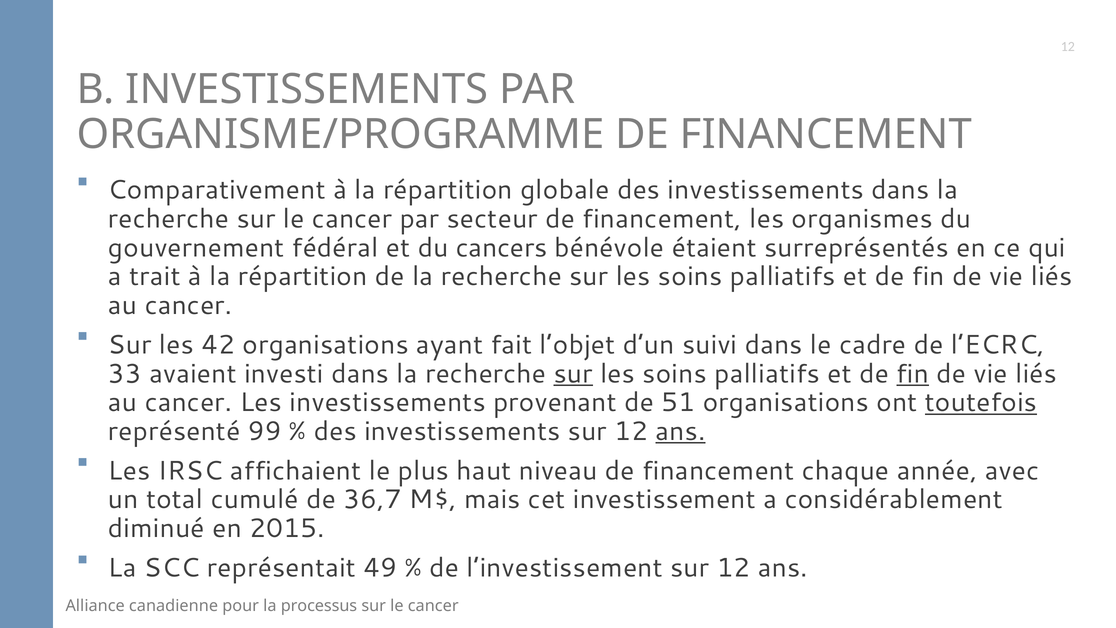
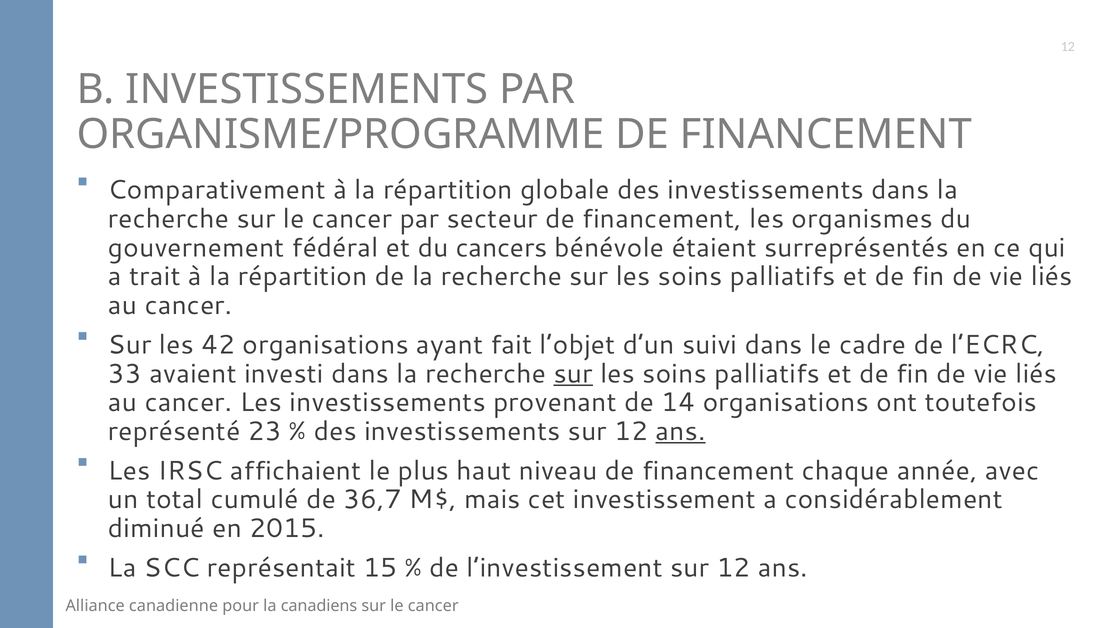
fin underline: present -> none (913, 374)
51: 51 -> 14 (678, 402)
toutefois underline: present -> none (981, 402)
99: 99 -> 23 (265, 431)
49: 49 -> 15 (380, 568)
processus: processus -> canadiens (319, 605)
